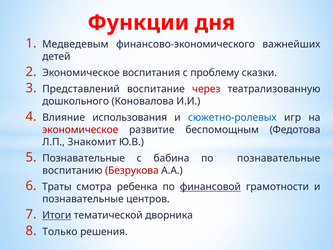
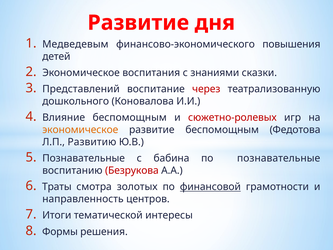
Функции: Функции -> Развитие (138, 23)
важнейших: важнейших -> повышения (291, 44)
проблему: проблему -> знаниями (215, 73)
Влияние использования: использования -> беспомощным (130, 117)
сюжетно-ролевых colour: blue -> red (232, 117)
экономическое colour: red -> orange (80, 130)
Знакомит: Знакомит -> Развитию (92, 142)
ребенка: ребенка -> золотых (137, 187)
познавательные: познавательные -> направленность (83, 199)
Итоги underline: present -> none (57, 215)
дворника: дворника -> интересы (169, 215)
Только: Только -> Формы (60, 231)
